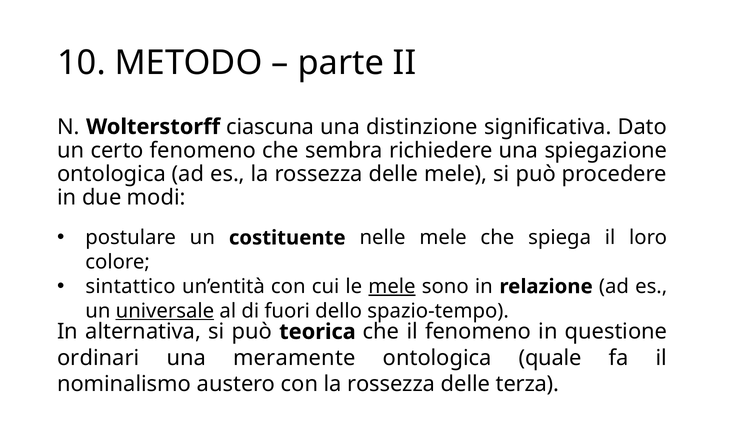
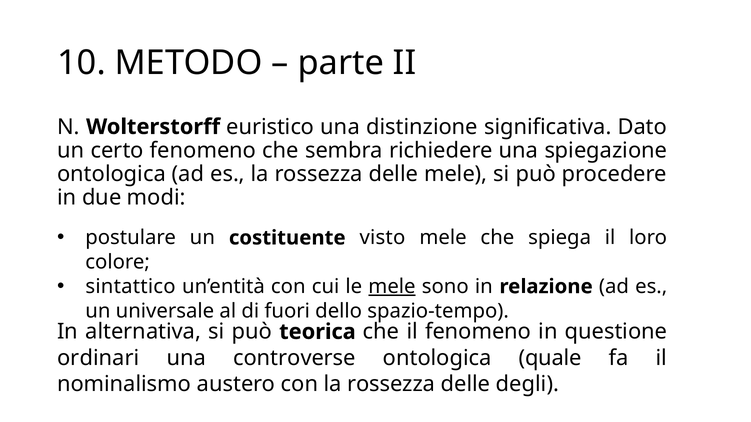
ciascuna: ciascuna -> euristico (270, 127)
nelle: nelle -> visto (382, 238)
universale underline: present -> none (165, 311)
meramente: meramente -> controverse (294, 358)
terza: terza -> degli (527, 385)
